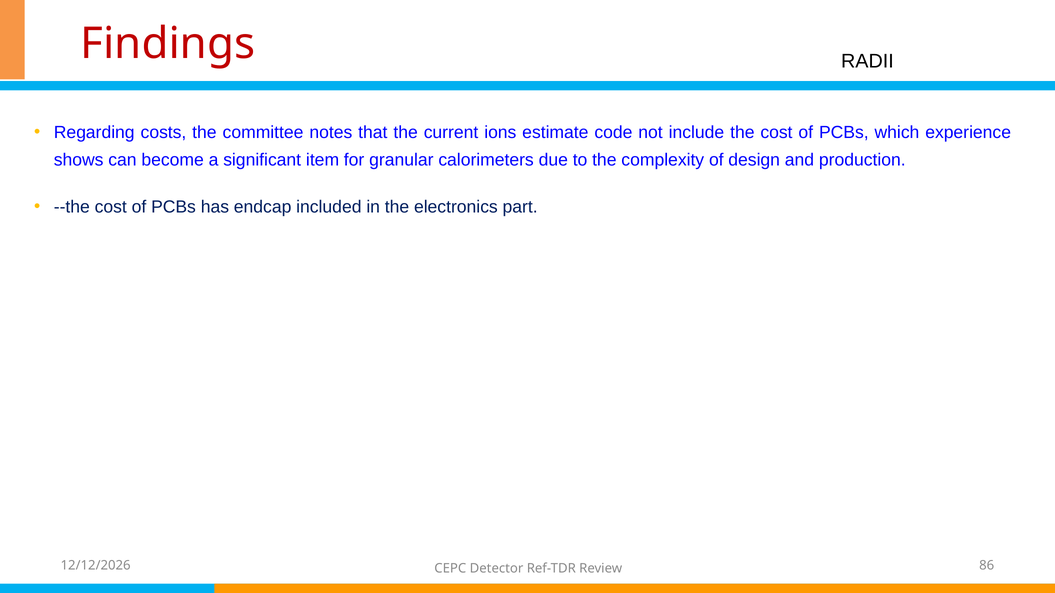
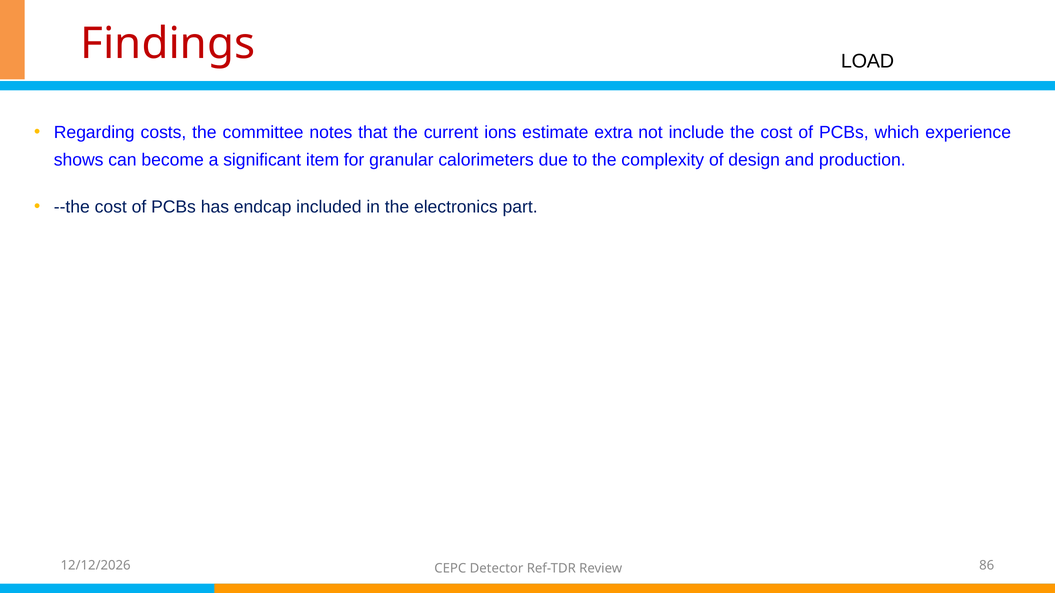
RADII: RADII -> LOAD (867, 61)
code: code -> extra (614, 133)
